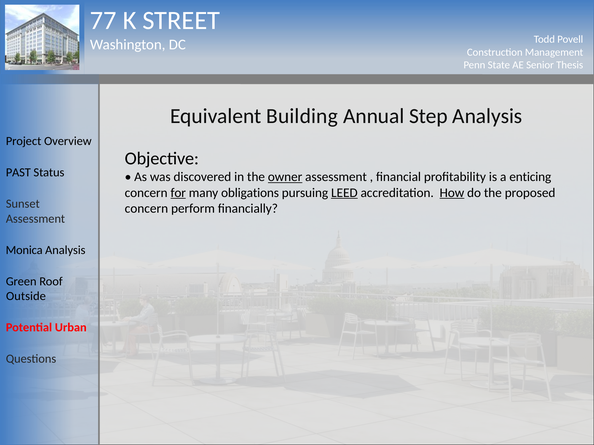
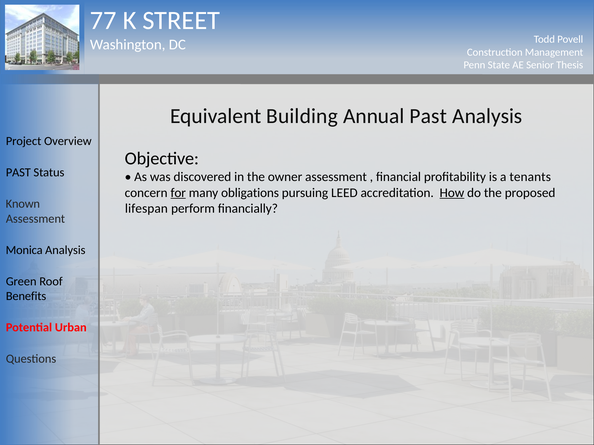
Annual Step: Step -> Past (428, 116)
owner underline: present -> none (285, 177)
enticing: enticing -> tenants (530, 177)
LEED underline: present -> none (344, 193)
Sunset: Sunset -> Known (23, 204)
concern: concern -> lifespan (146, 209)
Outside: Outside -> Benefits (26, 297)
